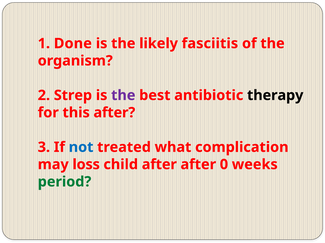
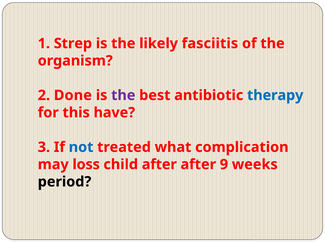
Done: Done -> Strep (73, 44)
Strep: Strep -> Done (73, 96)
therapy colour: black -> blue (275, 96)
this after: after -> have (114, 113)
0: 0 -> 9 (224, 165)
period colour: green -> black (64, 182)
